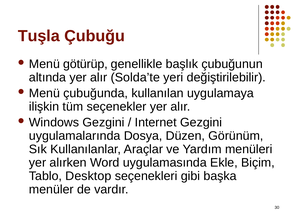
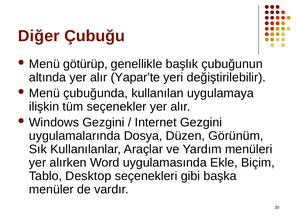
Tuşla: Tuşla -> Diğer (39, 36)
Solda’te: Solda’te -> Yapar’te (135, 77)
